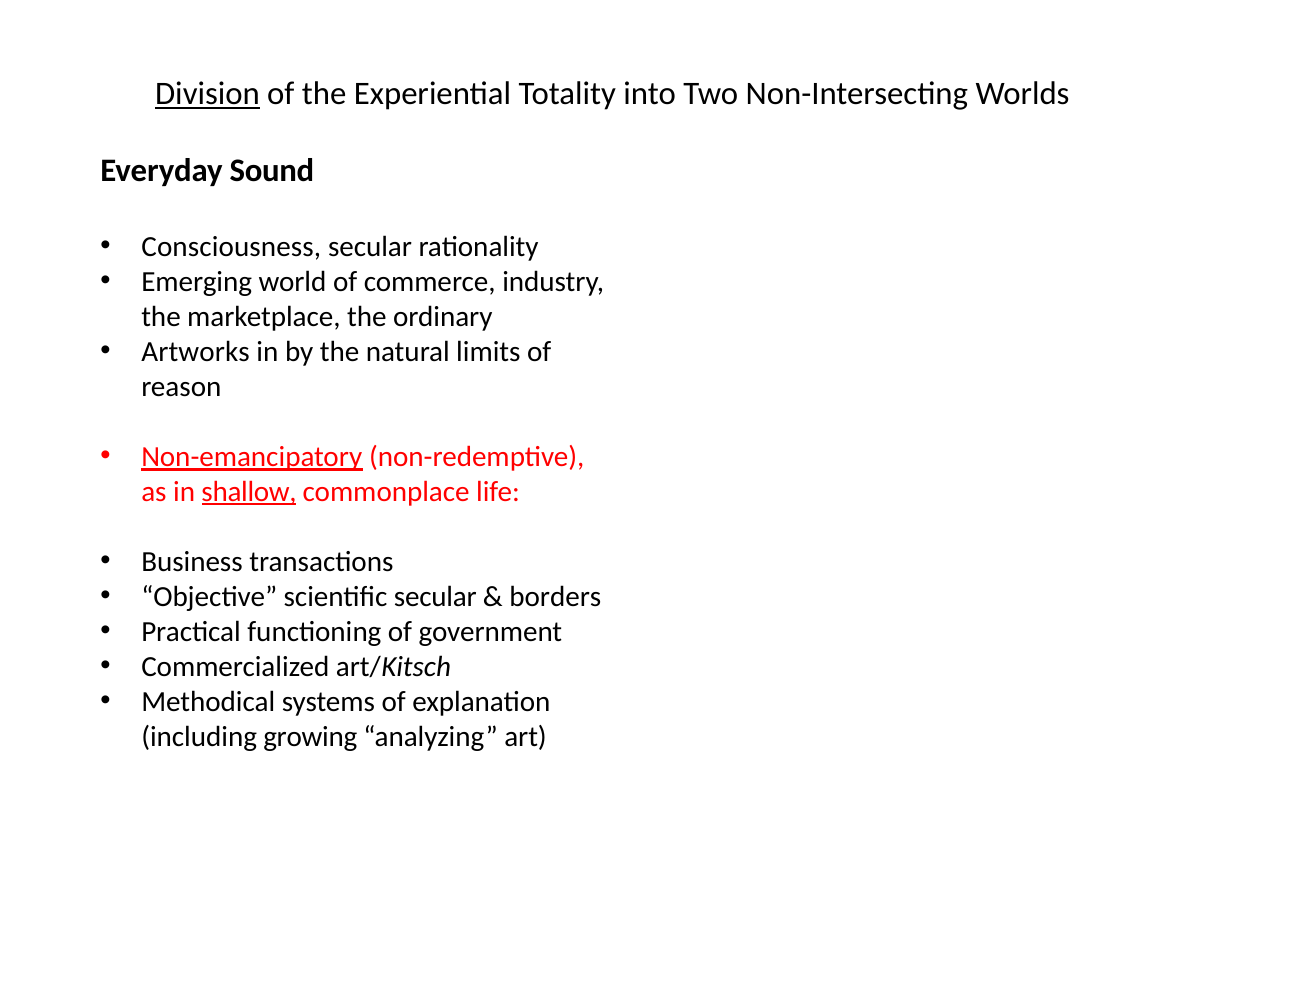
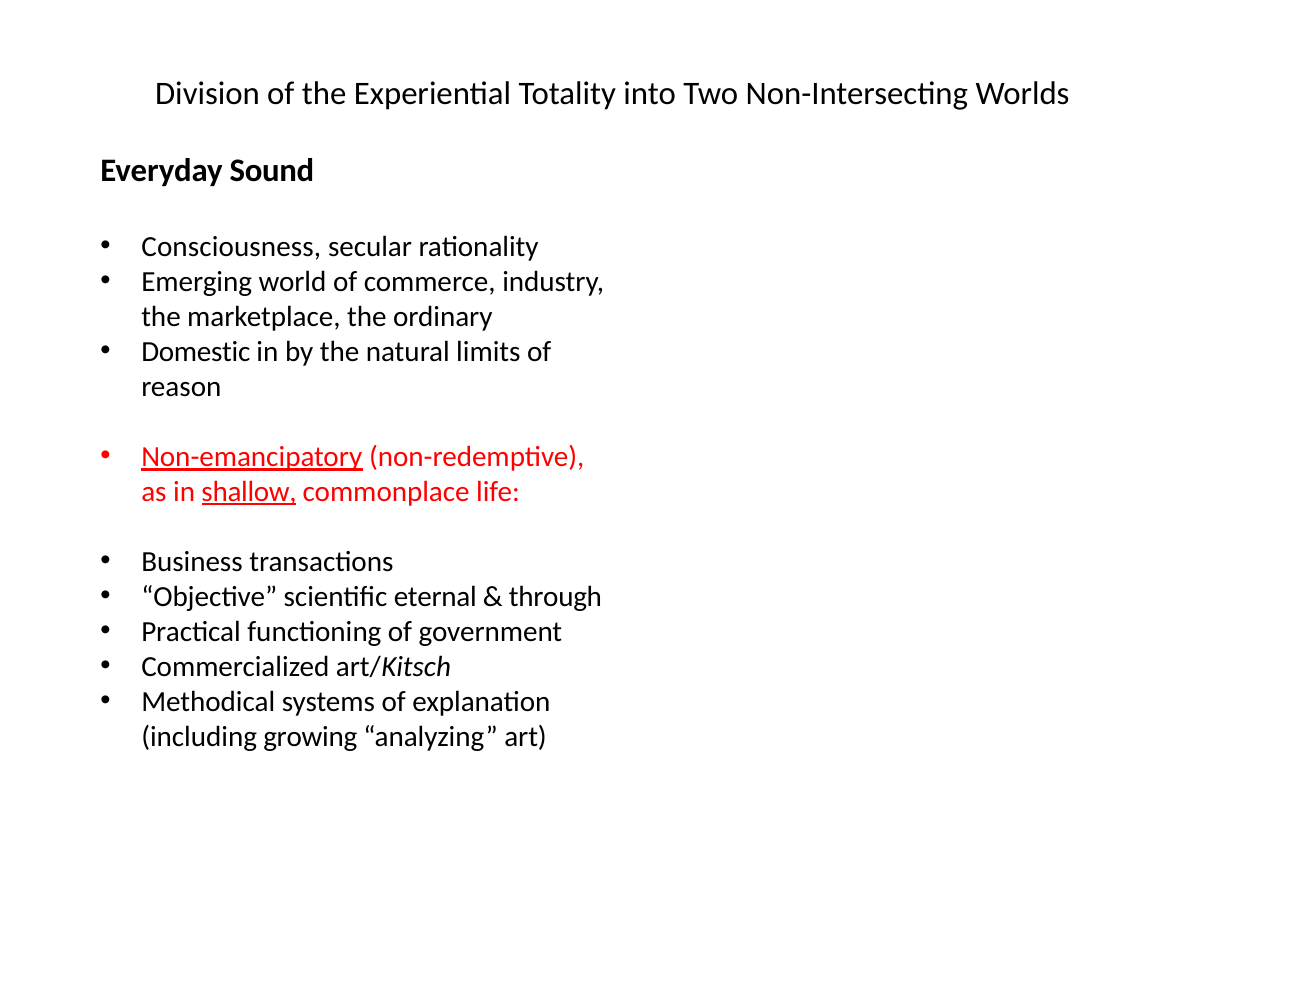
Division underline: present -> none (208, 94)
Artworks: Artworks -> Domestic (196, 352)
scientific secular: secular -> eternal (435, 597)
borders: borders -> through (555, 597)
